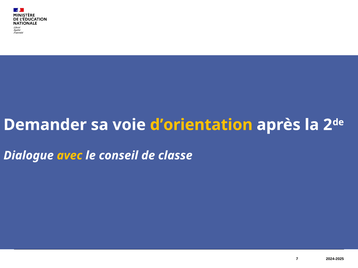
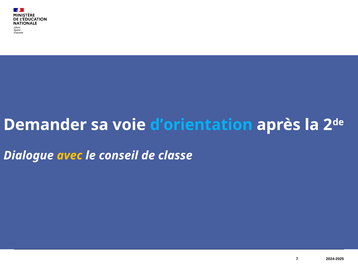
d’orientation colour: yellow -> light blue (201, 125)
